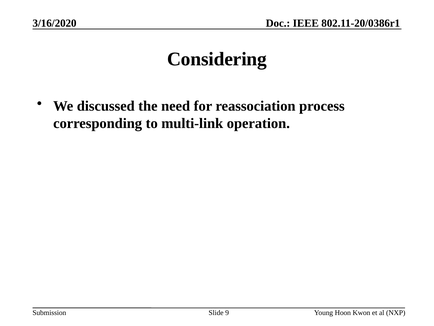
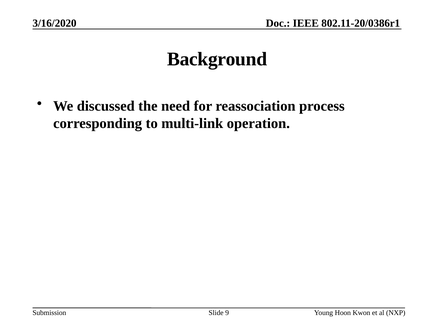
Considering: Considering -> Background (217, 59)
